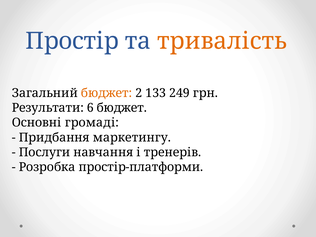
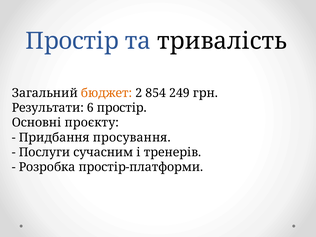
тривалість colour: orange -> black (222, 41)
133: 133 -> 854 (156, 93)
6 бюджет: бюджет -> простір (122, 108)
громаді: громаді -> проєкту (92, 123)
маркетингу: маркетингу -> просування (132, 137)
навчання: навчання -> сучасним (103, 152)
